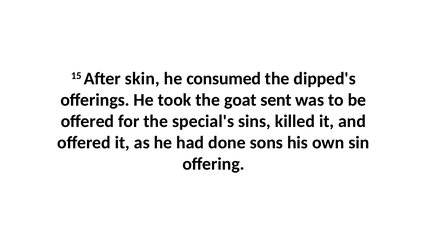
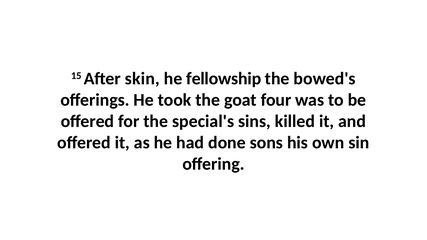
consumed: consumed -> fellowship (224, 79)
dipped's: dipped's -> bowed's (325, 79)
sent: sent -> four (276, 100)
